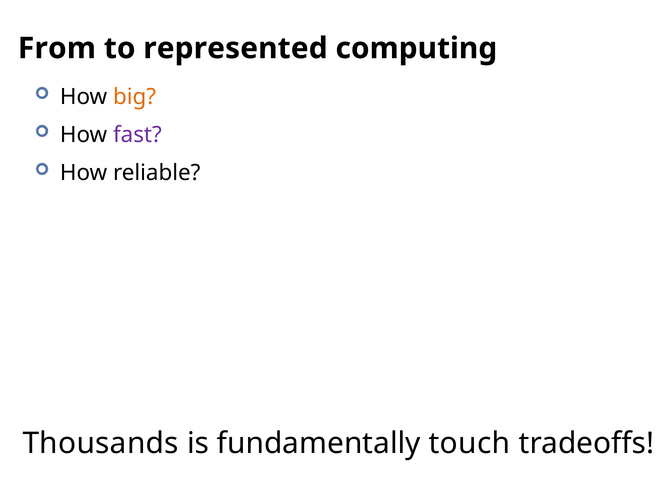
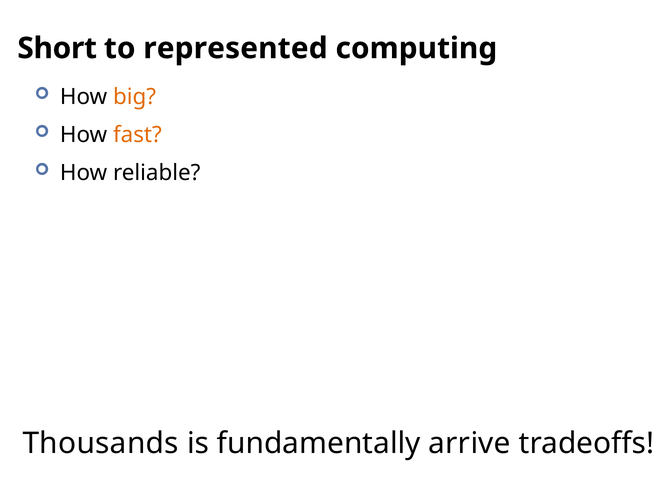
From: From -> Short (57, 48)
fast colour: purple -> orange (137, 135)
touch: touch -> arrive (470, 443)
